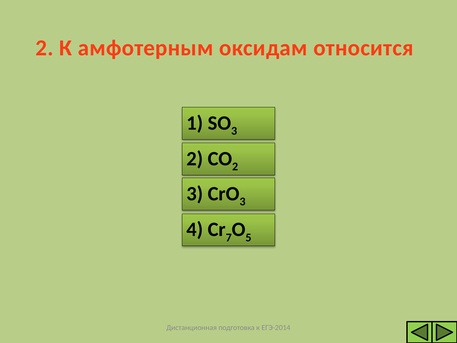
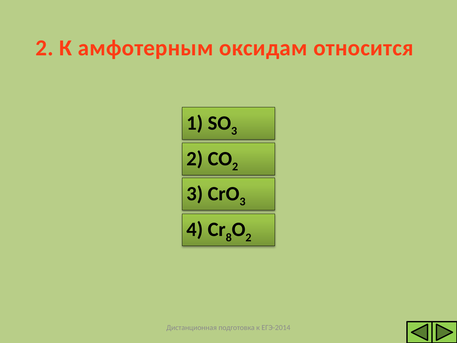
7: 7 -> 8 (229, 237)
5: 5 -> 2 (248, 237)
